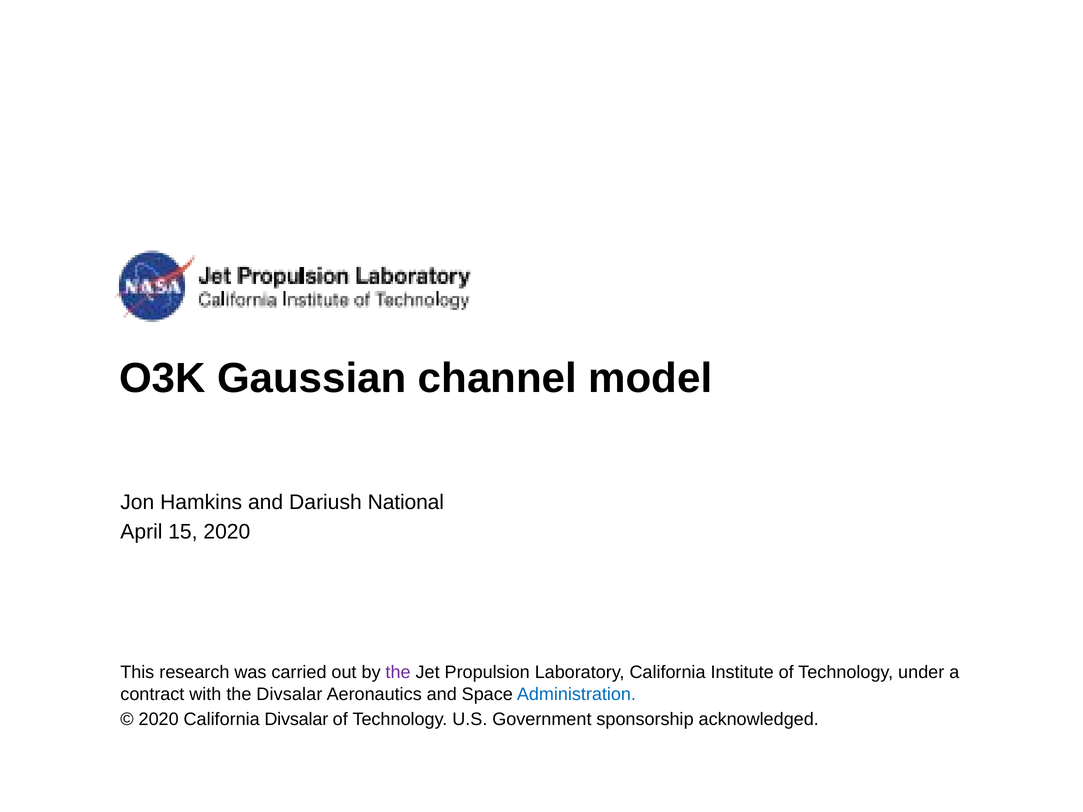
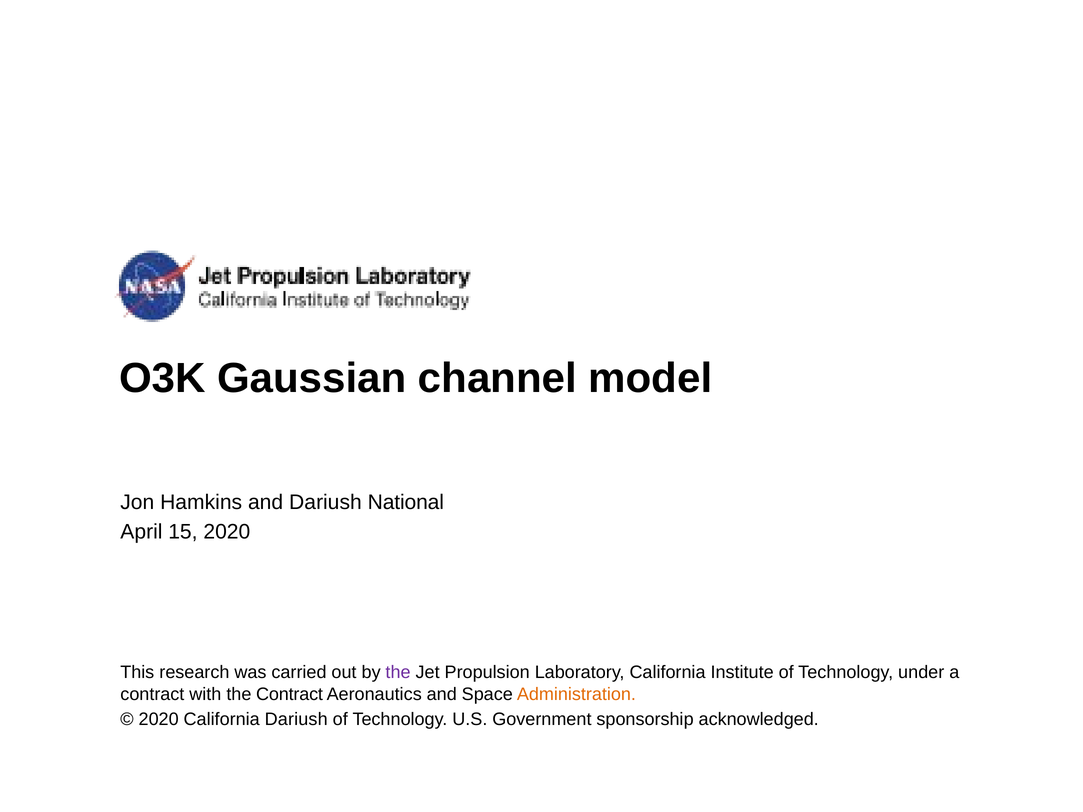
the Divsalar: Divsalar -> Contract (290, 694)
Administration colour: blue -> orange (576, 694)
California Divsalar: Divsalar -> Dariush (296, 720)
